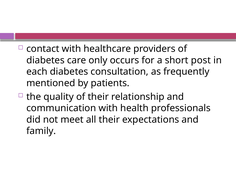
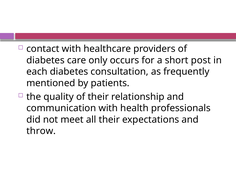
family: family -> throw (41, 131)
